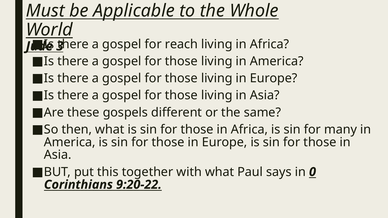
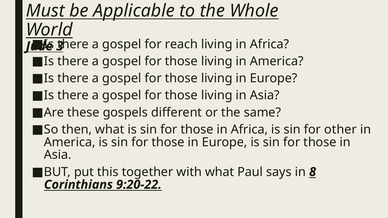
many: many -> other (340, 130)
0: 0 -> 8 (313, 172)
